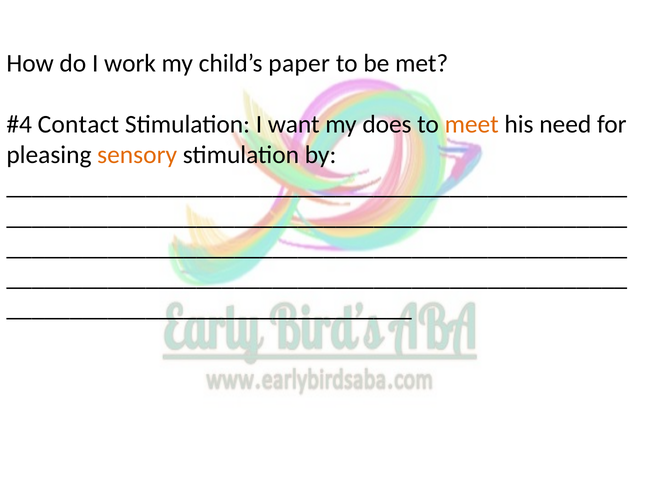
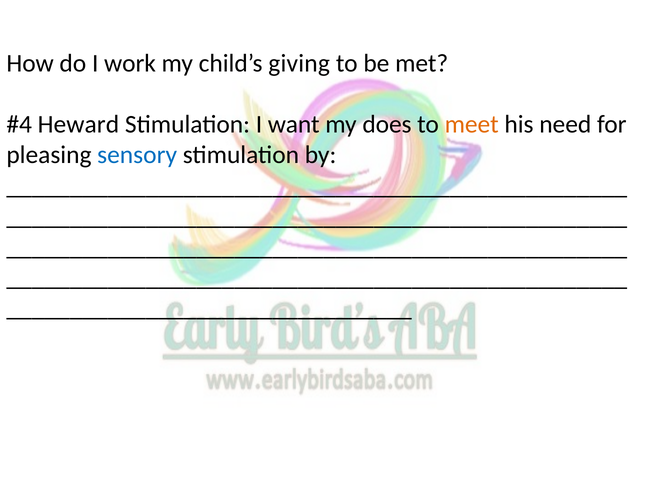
paper: paper -> giving (299, 63)
Contact: Contact -> Heward (78, 125)
sensory colour: orange -> blue (137, 155)
